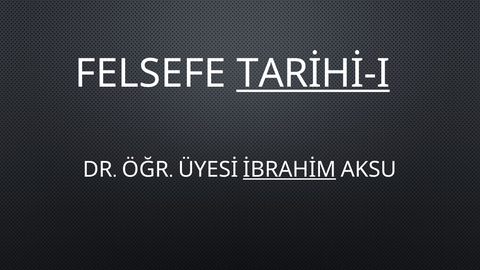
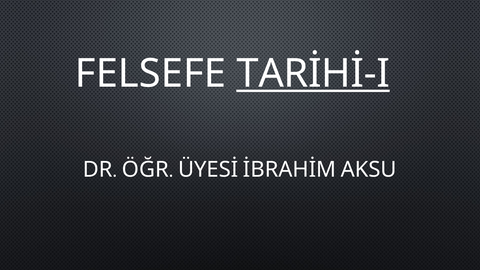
İBRAHİM underline: present -> none (290, 170)
